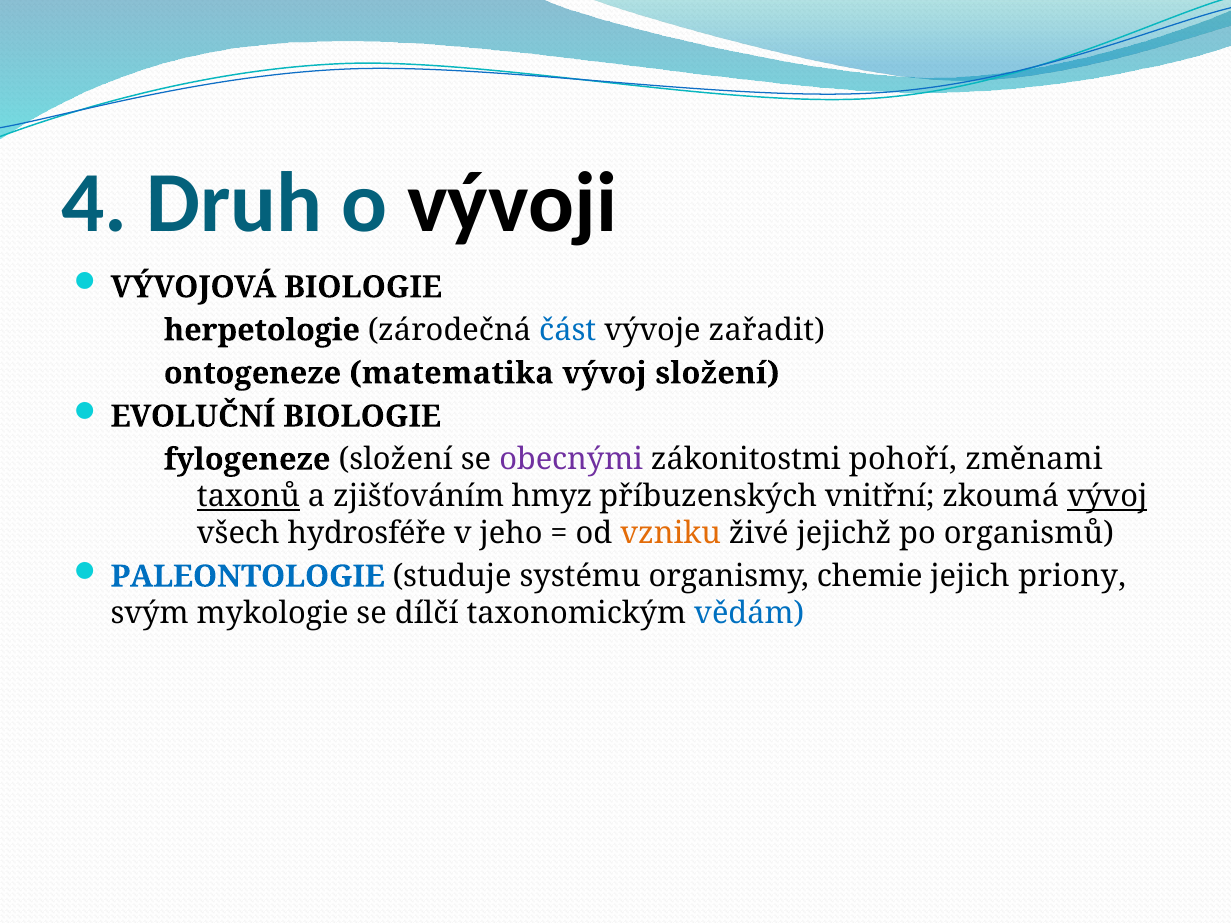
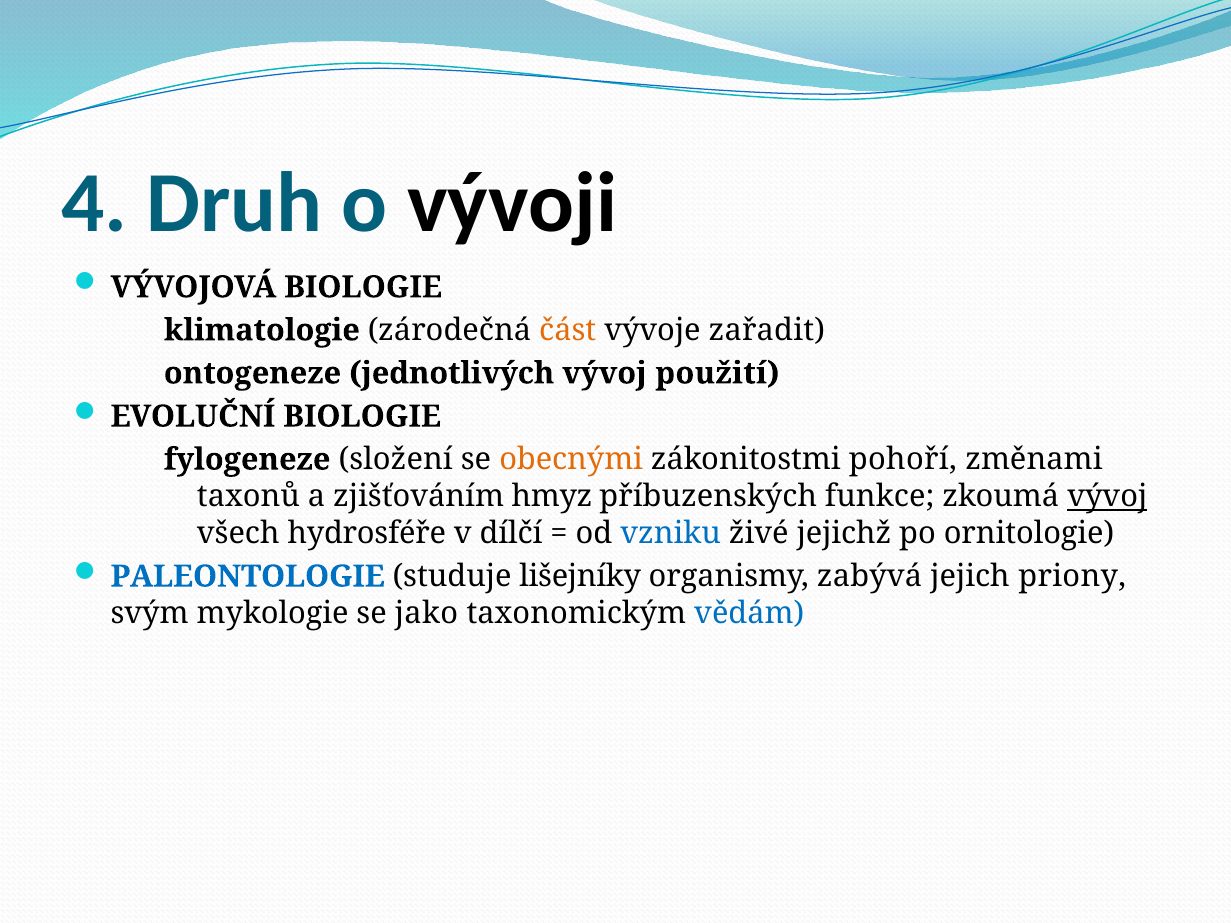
herpetologie: herpetologie -> klimatologie (262, 330)
část colour: blue -> orange (568, 330)
matematika: matematika -> jednotlivých (452, 373)
vývoj složení: složení -> použití (717, 373)
obecnými colour: purple -> orange (571, 460)
taxonů underline: present -> none (248, 497)
vnitřní: vnitřní -> funkce (880, 497)
jeho: jeho -> dílčí (511, 533)
vzniku colour: orange -> blue (671, 533)
organismů: organismů -> ornitologie (1029, 533)
systému: systému -> lišejníky (580, 577)
chemie: chemie -> zabývá (870, 577)
dílčí: dílčí -> jako (427, 613)
